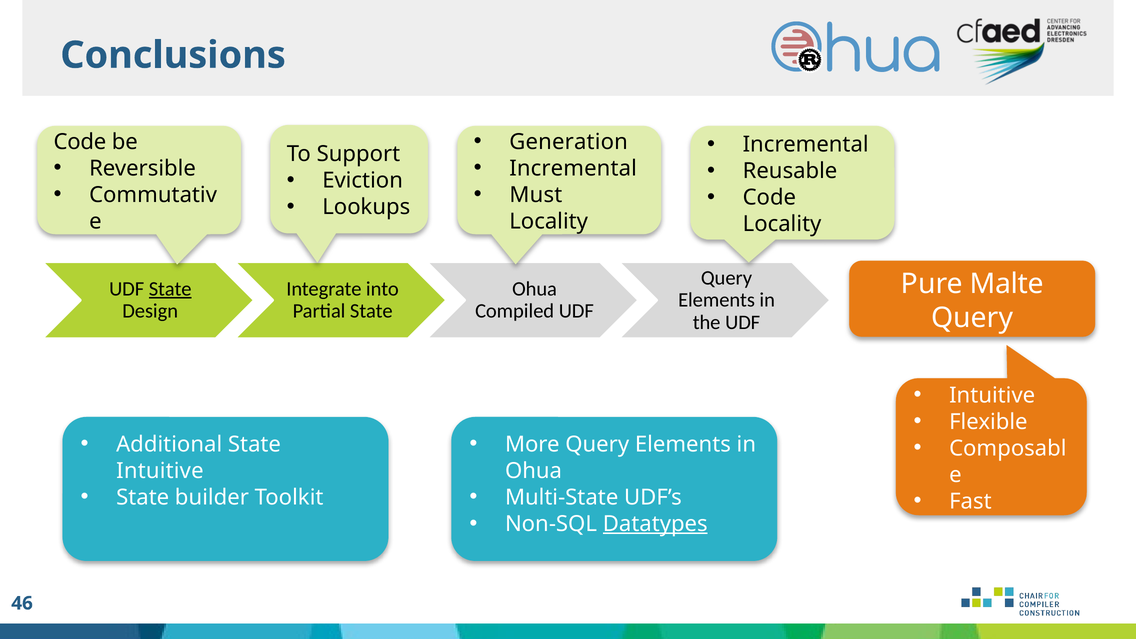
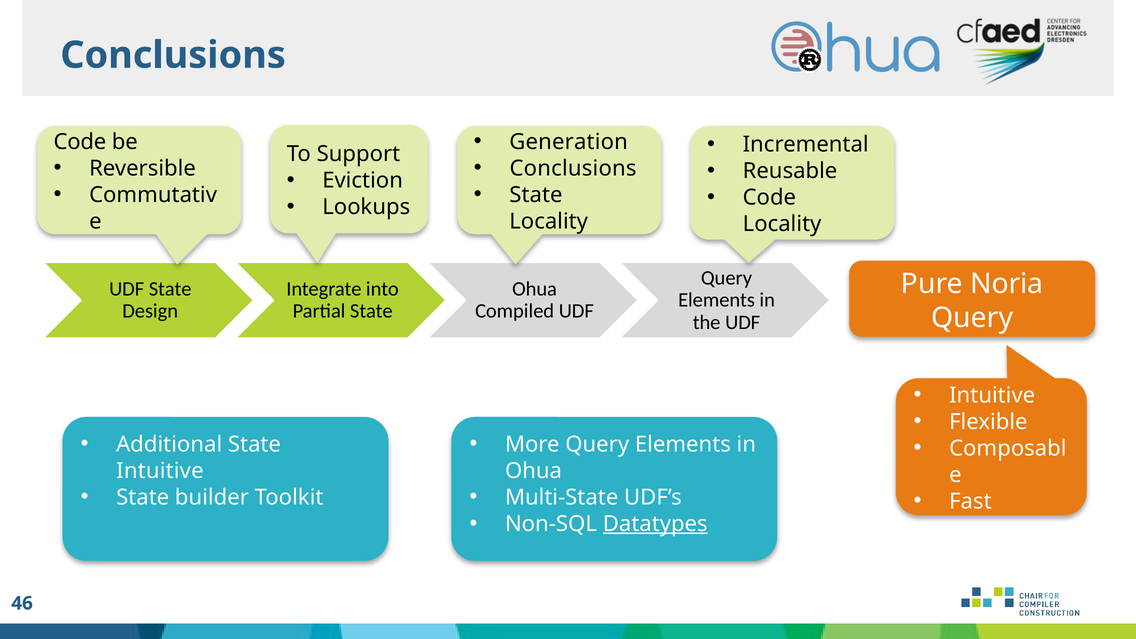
Incremental: Incremental -> Conclusions (573, 168)
Must: Must -> State (536, 195)
Malte: Malte -> Noria (1007, 284)
State underline: present -> none (170, 289)
